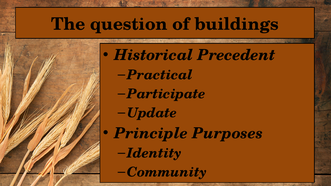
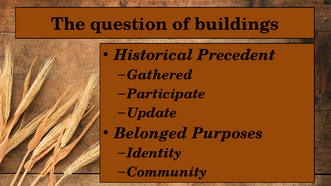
Practical: Practical -> Gathered (160, 75)
Principle: Principle -> Belonged (151, 133)
